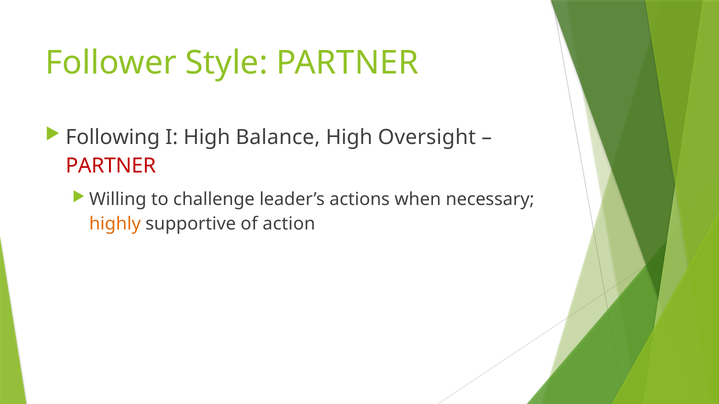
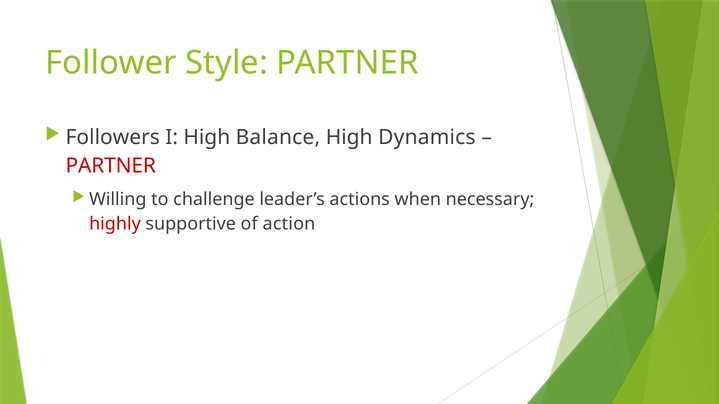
Following: Following -> Followers (113, 137)
Oversight: Oversight -> Dynamics (427, 137)
highly colour: orange -> red (115, 224)
